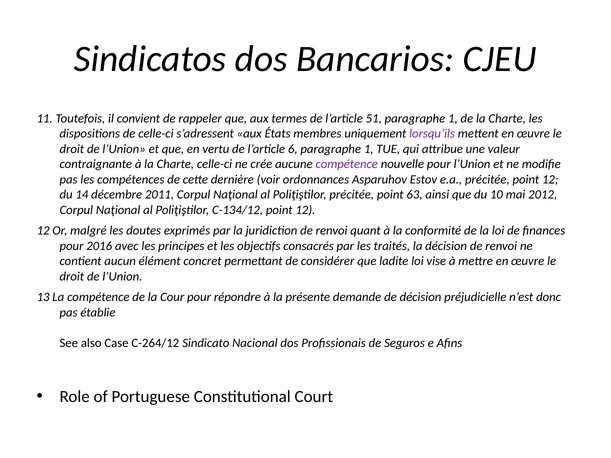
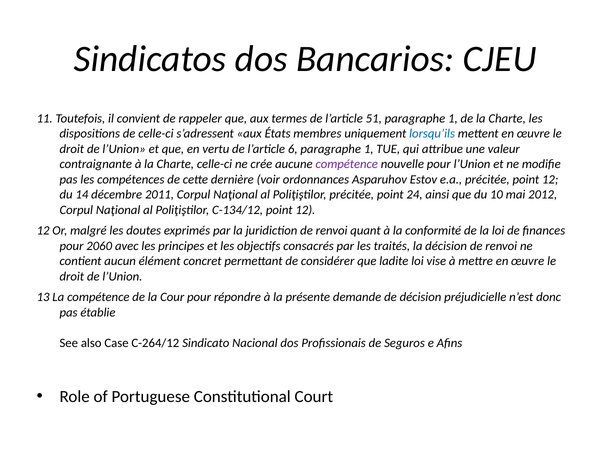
lorsqu’ils colour: purple -> blue (432, 134)
63: 63 -> 24 (415, 195)
2016: 2016 -> 2060 (99, 246)
